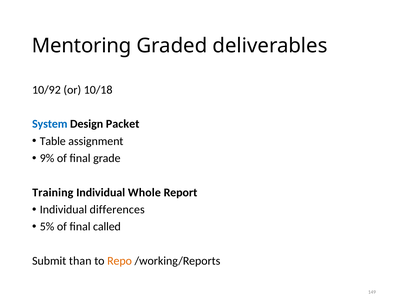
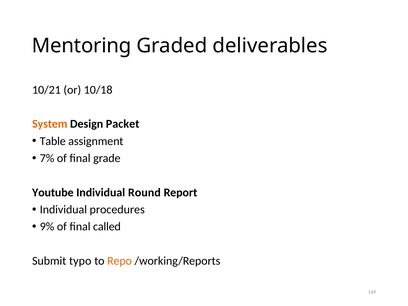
10/92: 10/92 -> 10/21 (46, 90)
System colour: blue -> orange (50, 124)
9%: 9% -> 7% (47, 158)
Training: Training -> Youtube (53, 192)
Whole: Whole -> Round (144, 192)
differences: differences -> procedures (117, 210)
5%: 5% -> 9% (47, 227)
than: than -> typo (80, 261)
